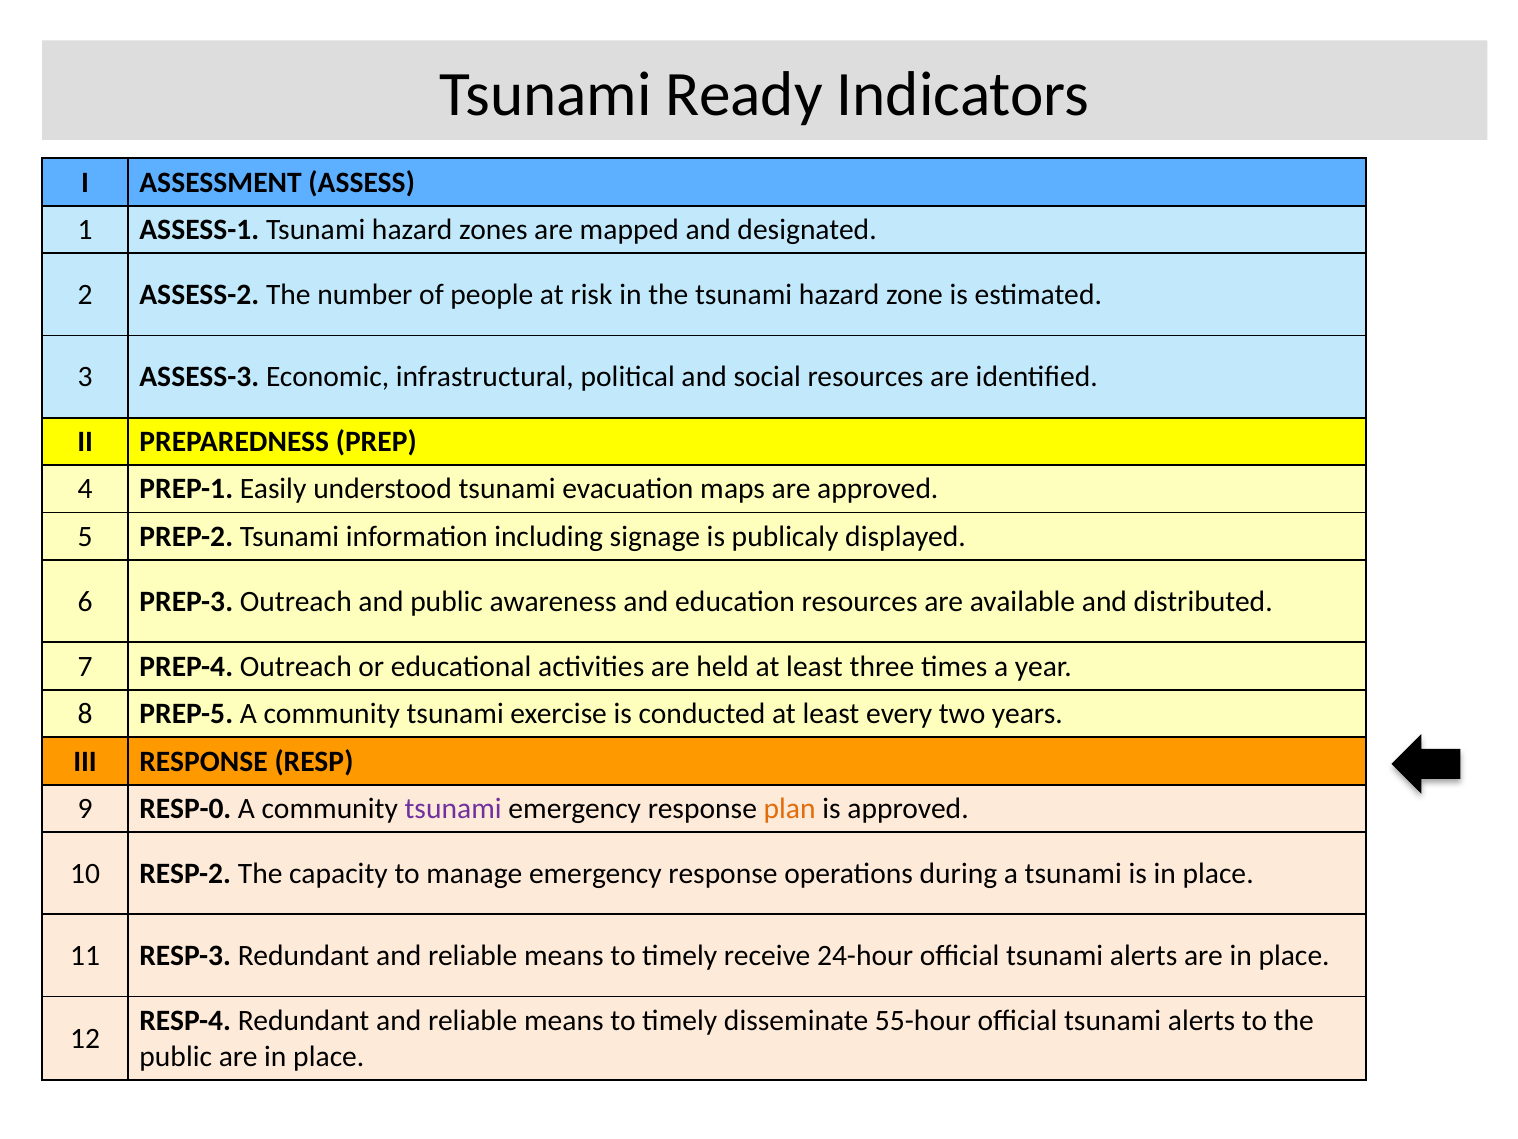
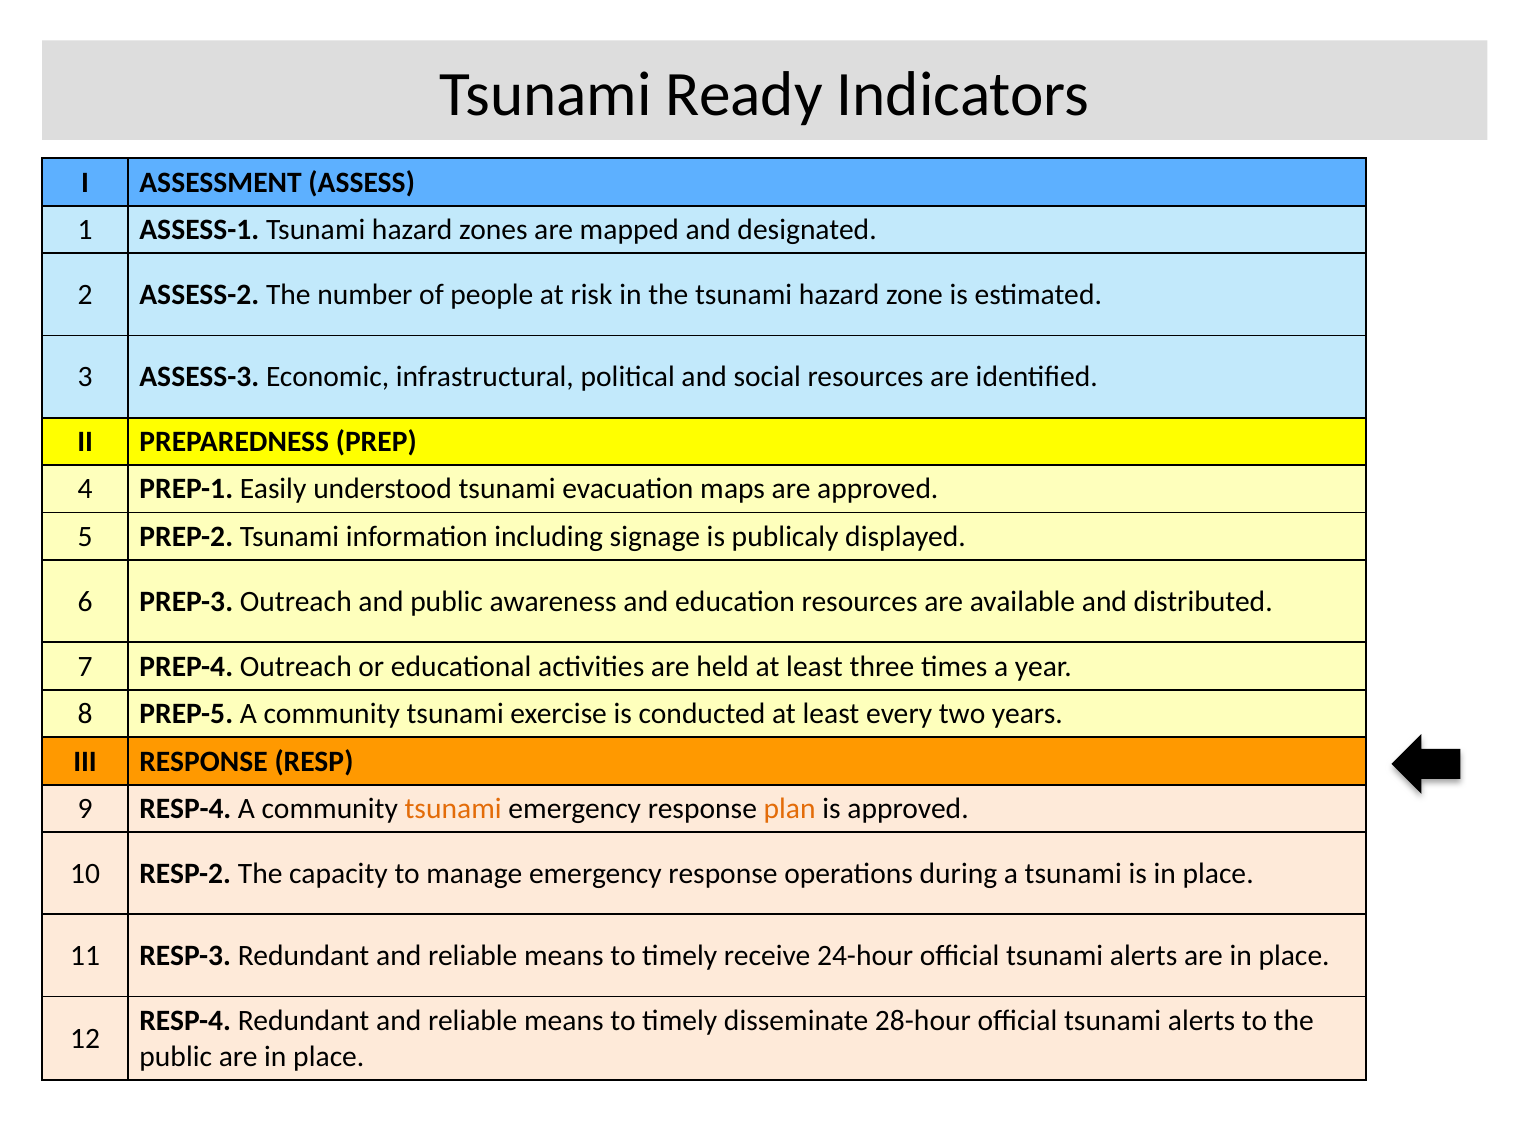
9 RESP-0: RESP-0 -> RESP-4 (185, 808)
tsunami colour: purple -> orange (453, 808)
55-hour: 55-hour -> 28-hour (923, 1020)
